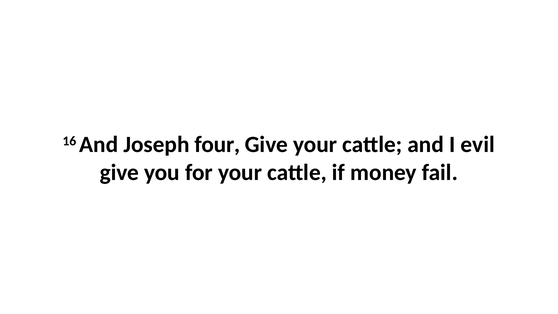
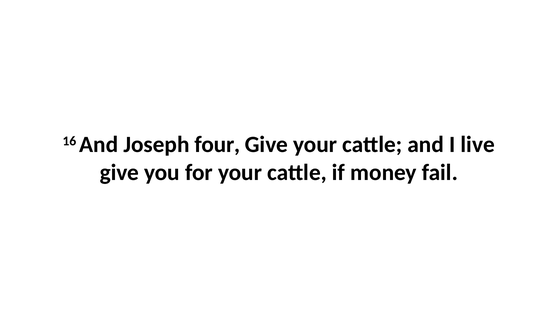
evil: evil -> live (478, 145)
